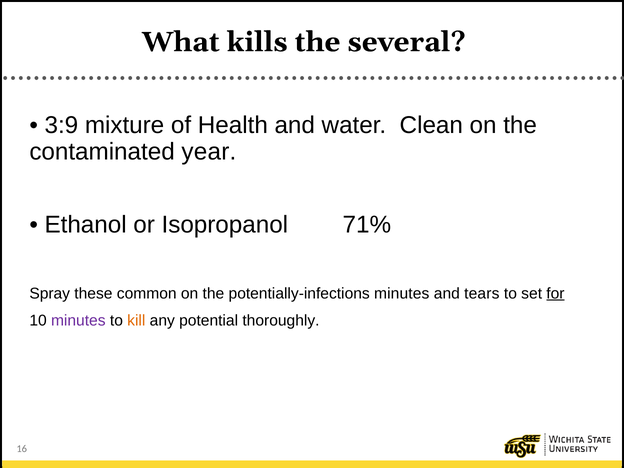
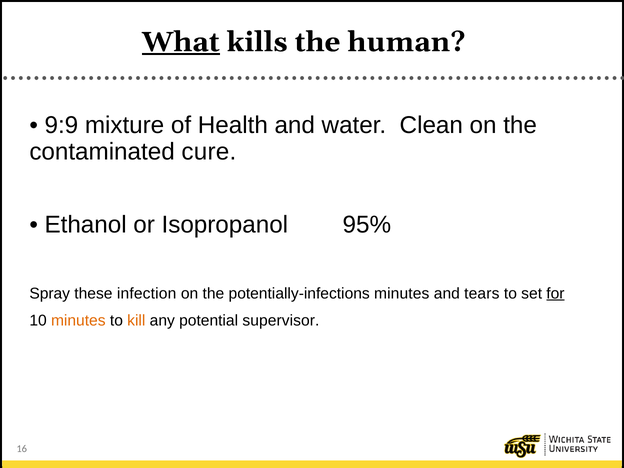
What underline: none -> present (181, 42)
several: several -> human (407, 42)
3:9: 3:9 -> 9:9 (61, 125)
year: year -> cure (209, 152)
71%: 71% -> 95% (367, 225)
common: common -> infection (147, 293)
minutes colour: purple -> orange (78, 321)
thoroughly: thoroughly -> supervisor (281, 321)
